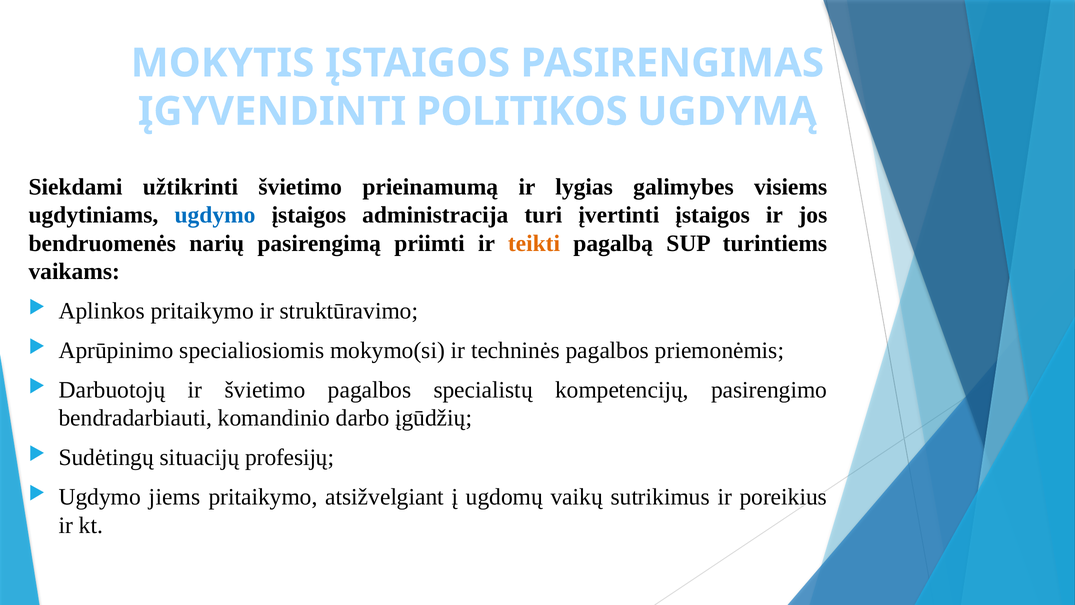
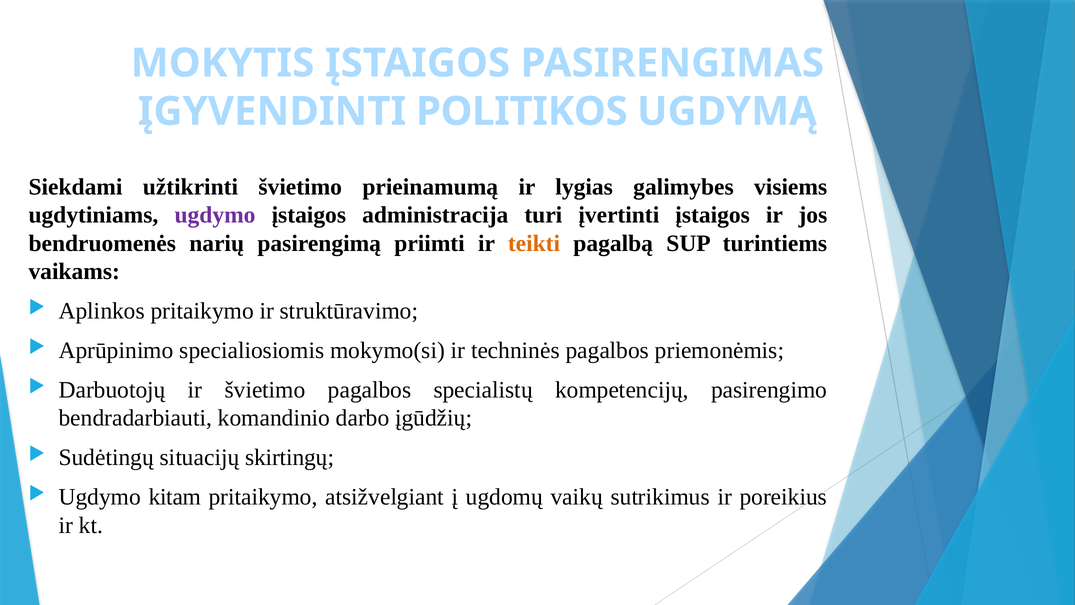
ugdymo colour: blue -> purple (215, 215)
profesijų: profesijų -> skirtingų (290, 457)
jiems: jiems -> kitam (175, 497)
